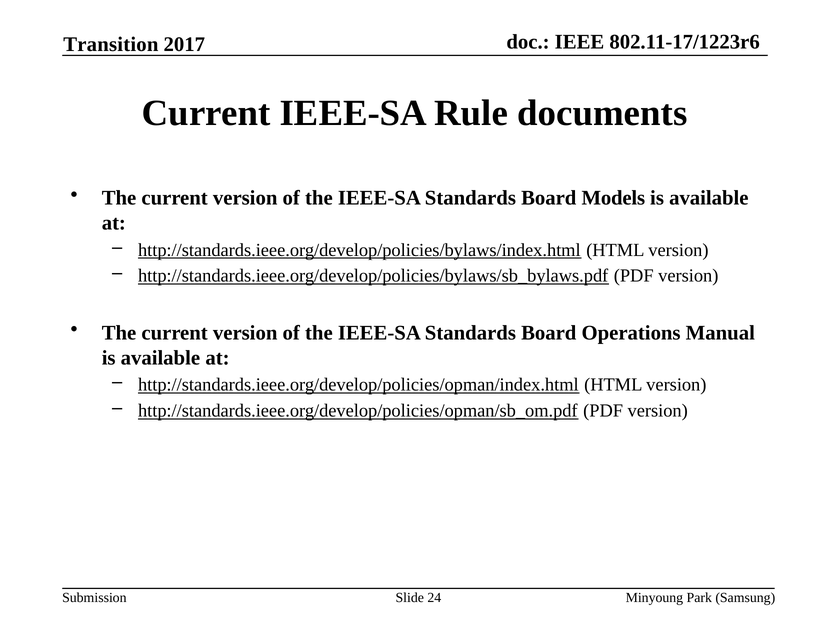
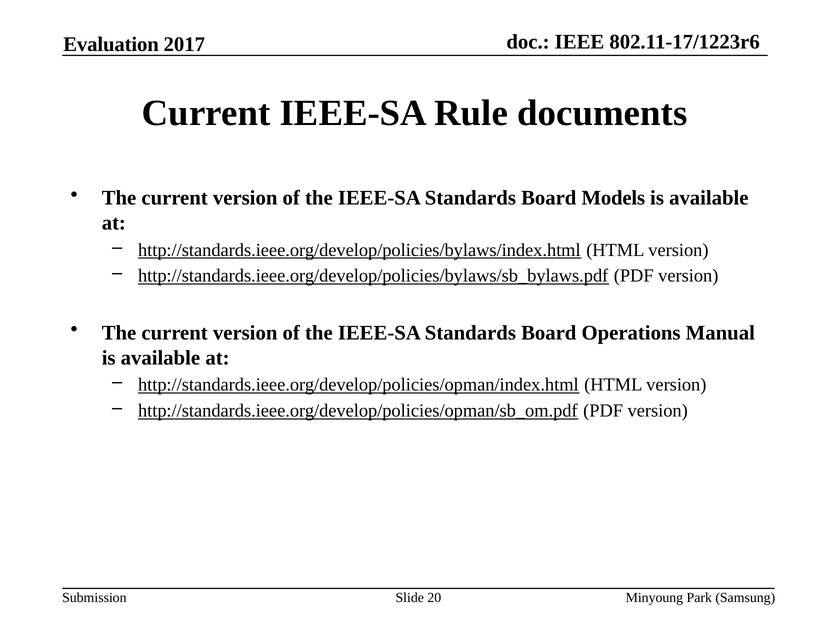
Transition: Transition -> Evaluation (111, 44)
24: 24 -> 20 (434, 597)
